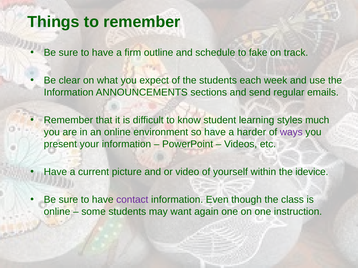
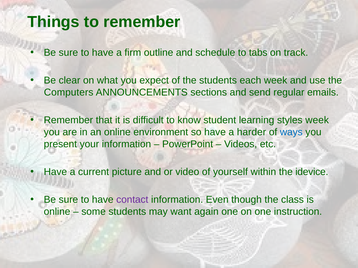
fake: fake -> tabs (258, 53)
Information: Information -> Computers (69, 93)
styles much: much -> week (317, 120)
ways colour: purple -> blue (291, 132)
